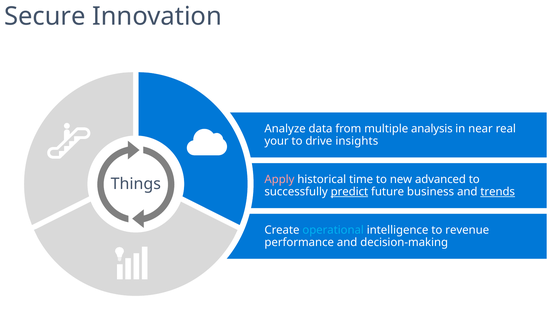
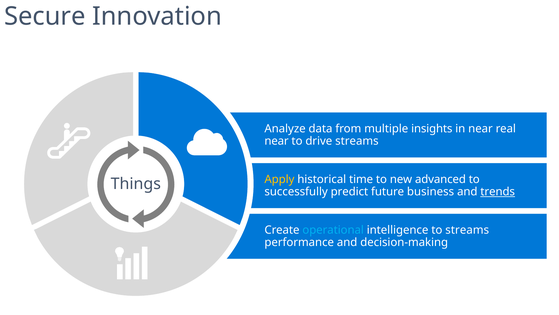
analysis: analysis -> insights (432, 128)
your: your -> near (277, 141)
drive insights: insights -> streams (357, 141)
Apply colour: pink -> yellow (279, 179)
predict underline: present -> none (349, 191)
to revenue: revenue -> streams (467, 230)
